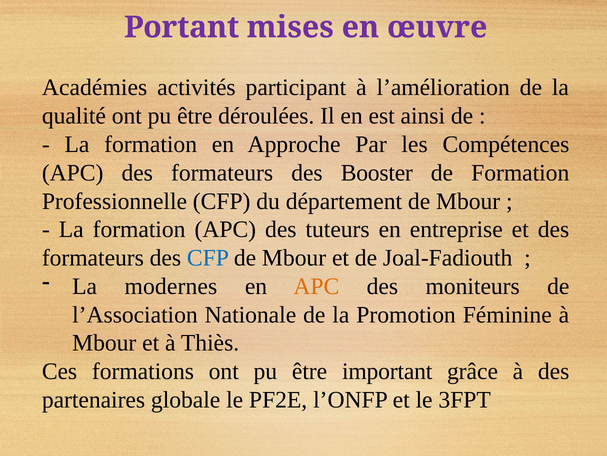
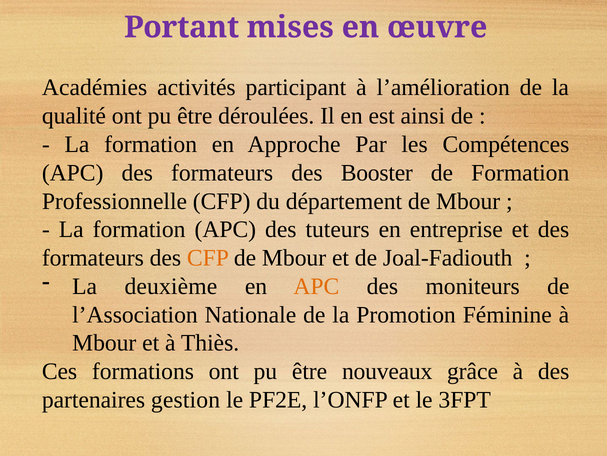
CFP colour: blue -> orange (208, 258)
modernes: modernes -> deuxième (171, 286)
important: important -> nouveaux (387, 371)
globale: globale -> gestion (186, 399)
